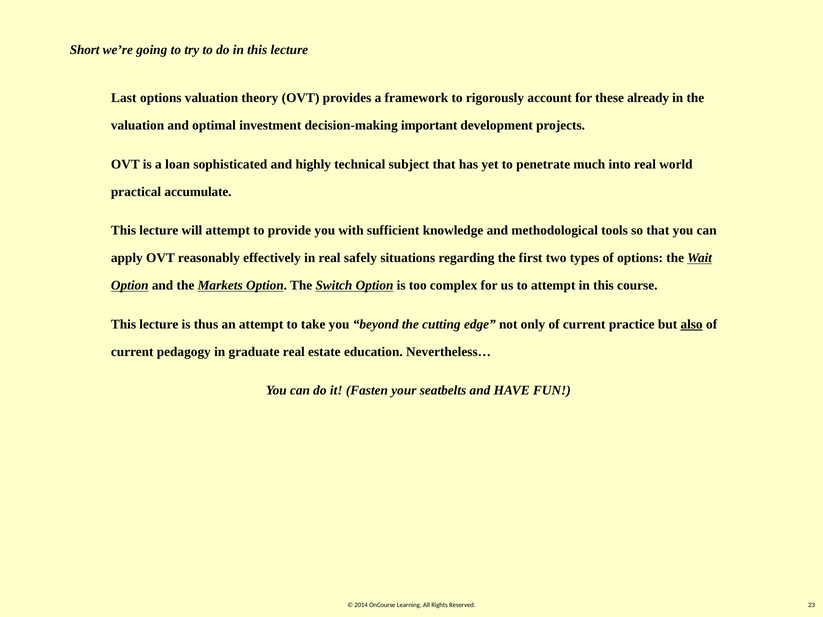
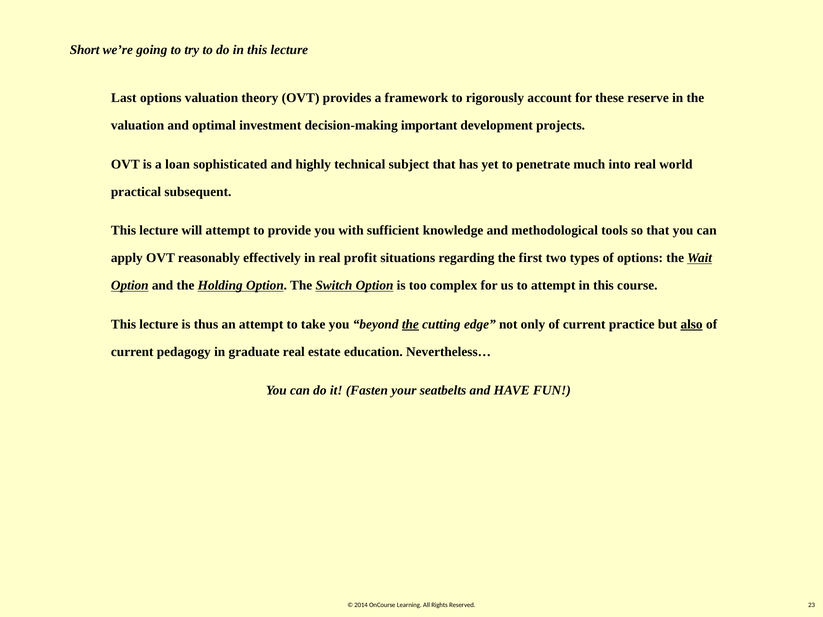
already: already -> reserve (648, 98)
accumulate: accumulate -> subsequent (198, 192)
safely: safely -> profit (360, 258)
Markets: Markets -> Holding (220, 286)
the underline: none -> present (410, 324)
